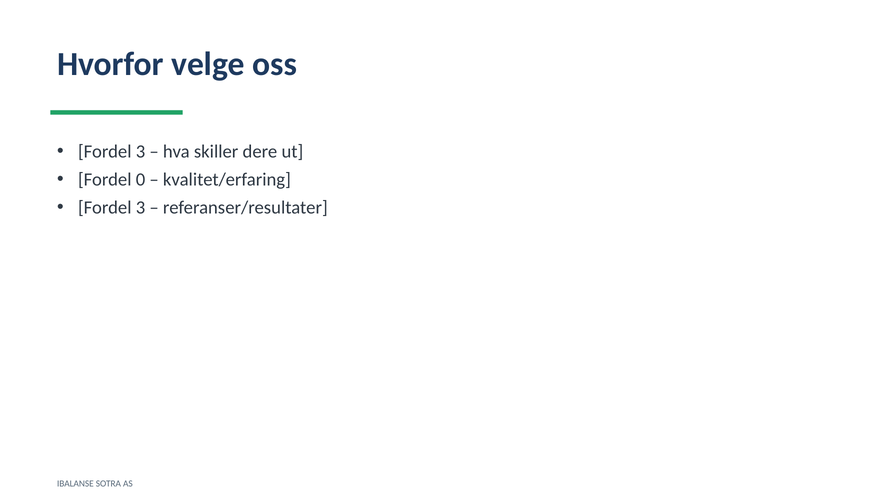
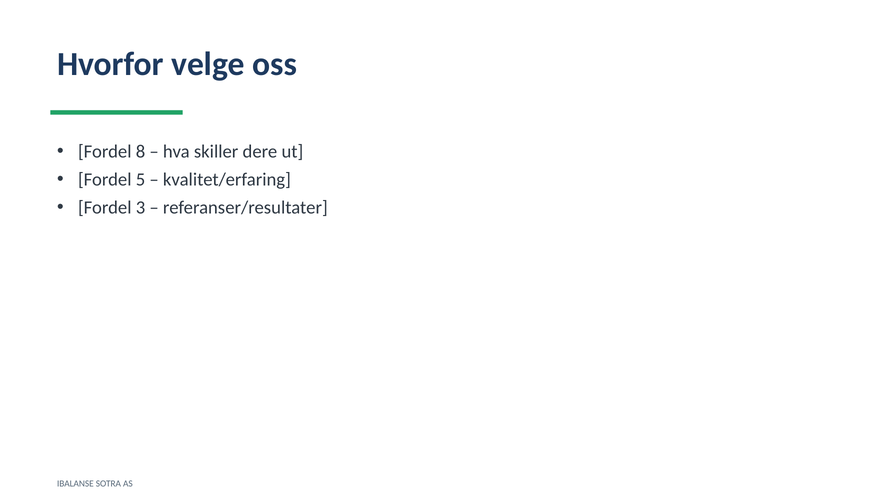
3: 3 -> 8 (141, 152)
0: 0 -> 5 (141, 180)
